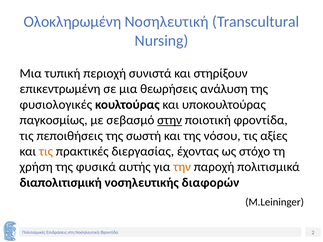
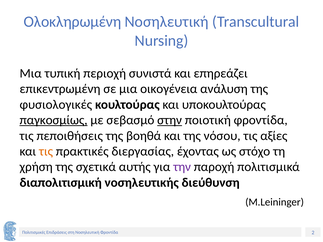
στηρίξουν: στηρίξουν -> επηρεάζει (221, 73)
θεωρήσεις: θεωρήσεις -> οικογένεια (169, 89)
παγκοσμίως underline: none -> present (54, 120)
σωστή: σωστή -> βοηθά (144, 136)
φυσικά: φυσικά -> σχετικά (96, 167)
την colour: orange -> purple (182, 167)
διαφορών: διαφορών -> διεύθυνση (211, 183)
